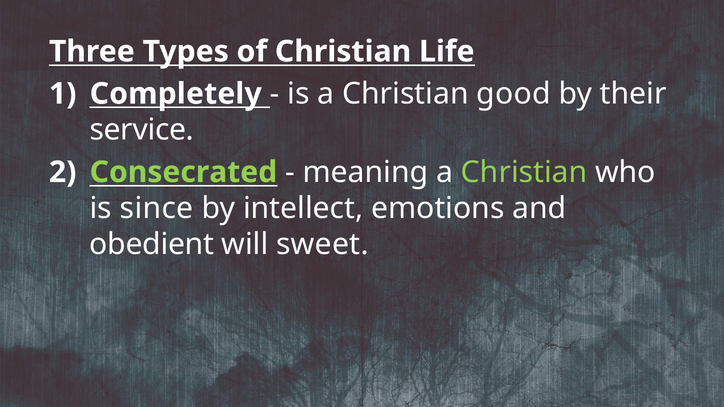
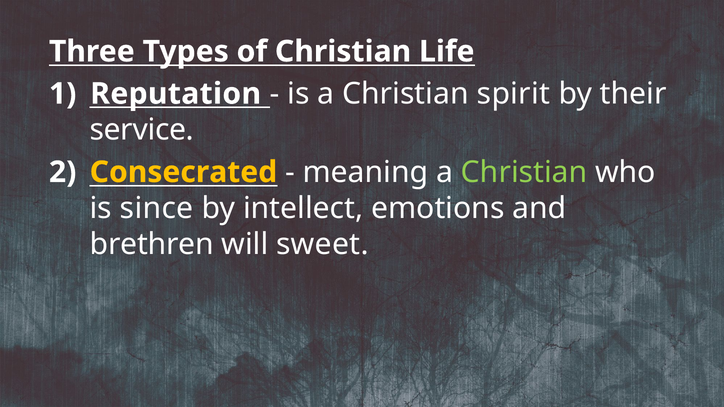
Completely: Completely -> Reputation (176, 94)
good: good -> spirit (513, 94)
Consecrated colour: light green -> yellow (183, 172)
obedient: obedient -> brethren (152, 245)
